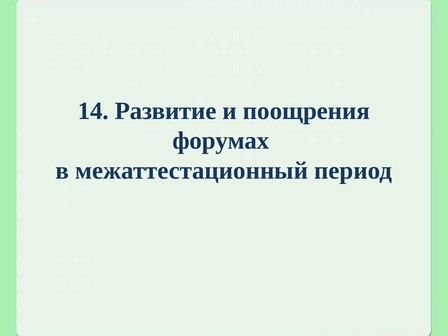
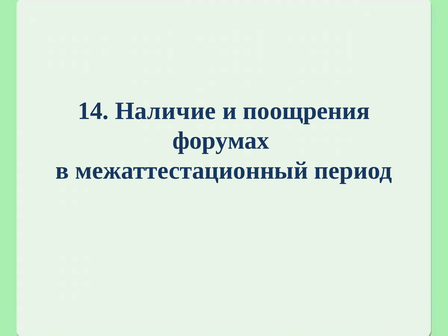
Развитие: Развитие -> Наличие (166, 111)
